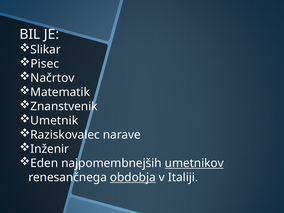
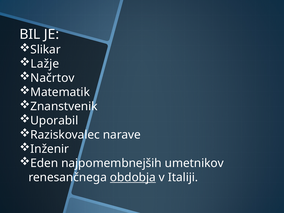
Pisec: Pisec -> Lažje (45, 64)
Umetnik: Umetnik -> Uporabil (54, 121)
umetnikov underline: present -> none (194, 163)
